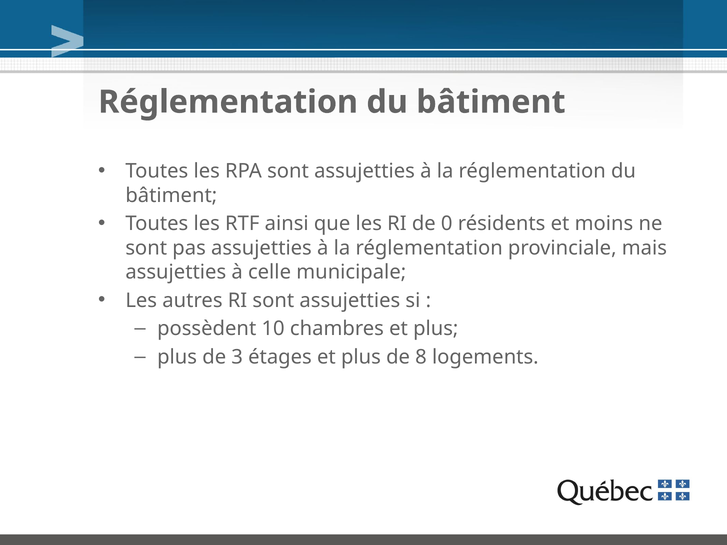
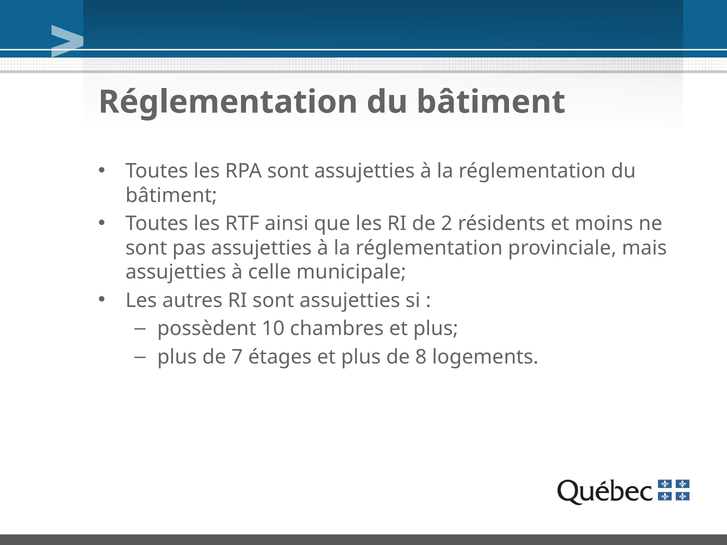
0: 0 -> 2 (447, 224)
3: 3 -> 7 (237, 357)
